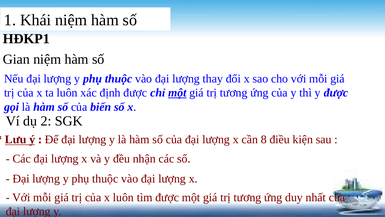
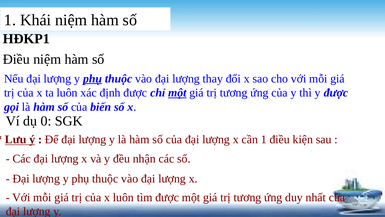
Gian: Gian -> Điều (16, 59)
phụ underline: none -> present (93, 78)
2: 2 -> 0 (46, 121)
cần 8: 8 -> 1 (264, 139)
